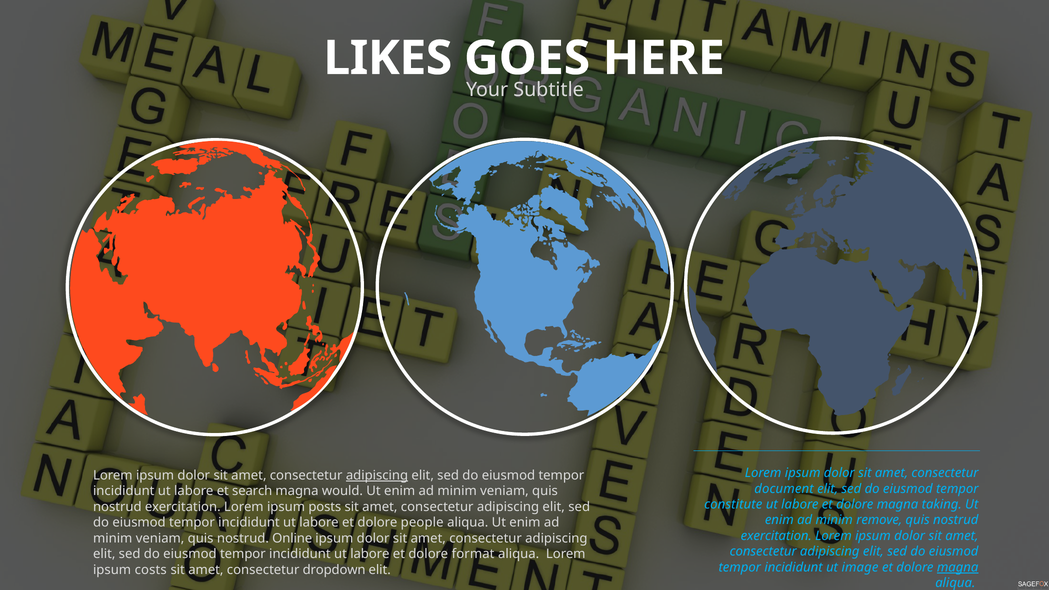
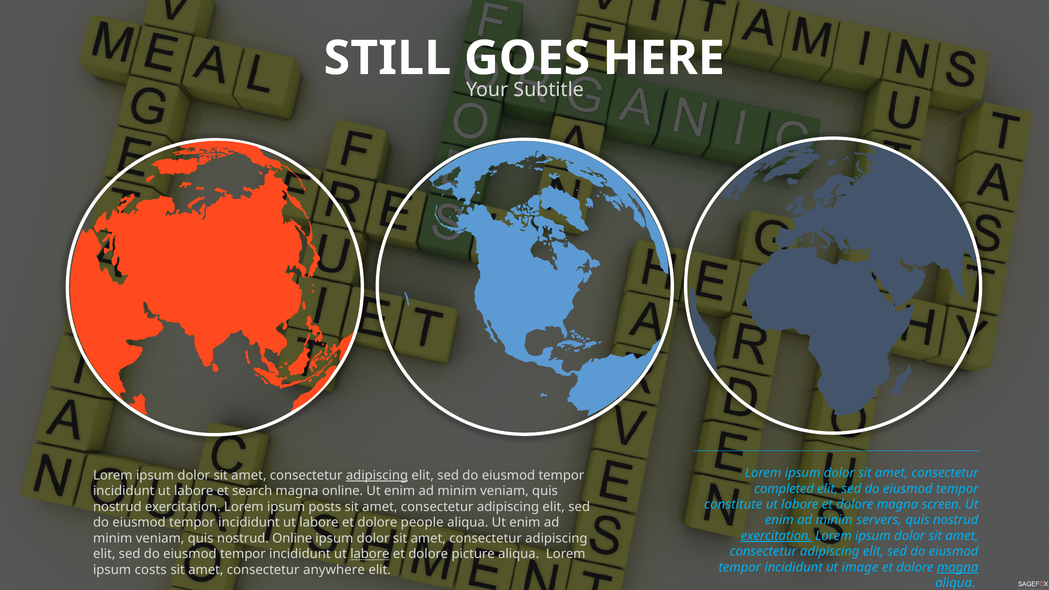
LIKES: LIKES -> STILL (387, 58)
document: document -> completed (784, 489)
magna would: would -> online (342, 491)
taking: taking -> screen (942, 504)
remove: remove -> servers (879, 520)
exercitation underline: none -> present (776, 536)
labore underline: none -> present (370, 554)
format: format -> picture (473, 554)
dropdown: dropdown -> anywhere (334, 570)
